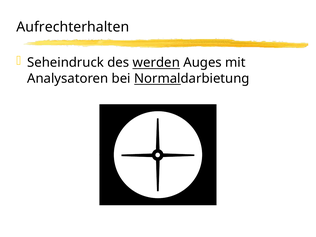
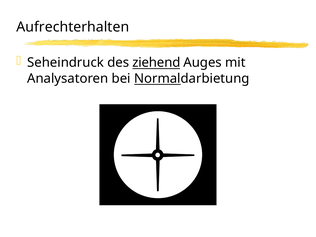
werden: werden -> ziehend (156, 63)
